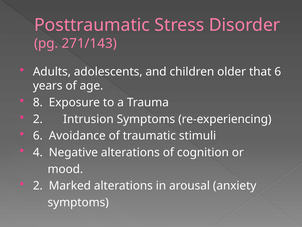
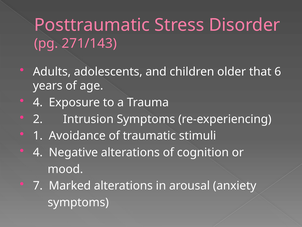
8: 8 -> 4 (38, 102)
6: 6 -> 1 (38, 136)
2: 2 -> 7 (38, 185)
